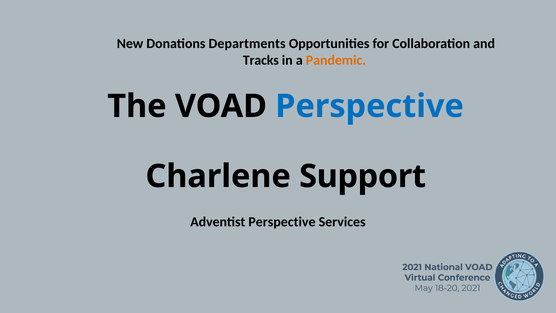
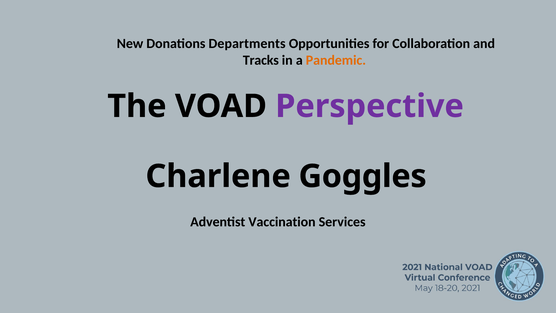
Perspective colour: blue -> purple (370, 106)
Support: Support -> Goggles (363, 176)
Adventist Perspective: Perspective -> Vaccination (282, 222)
